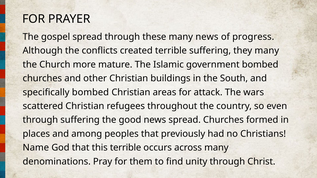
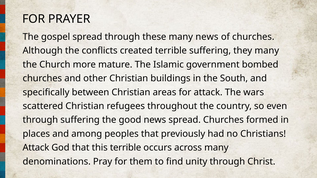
of progress: progress -> churches (253, 37)
specifically bombed: bombed -> between (90, 92)
Name: Name -> Attack (36, 148)
